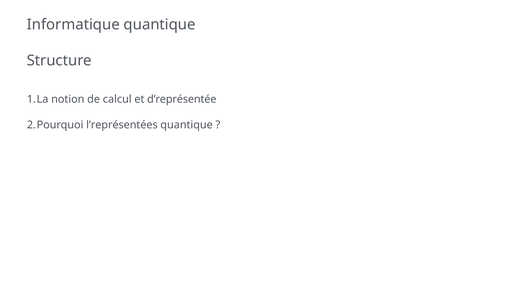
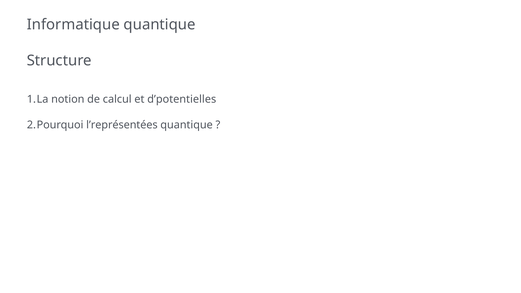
d’représentée: d’représentée -> d’potentielles (182, 99)
